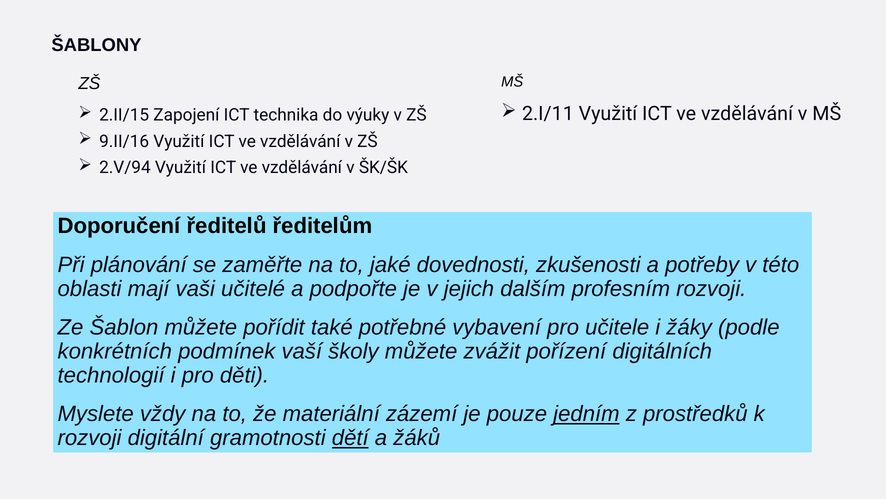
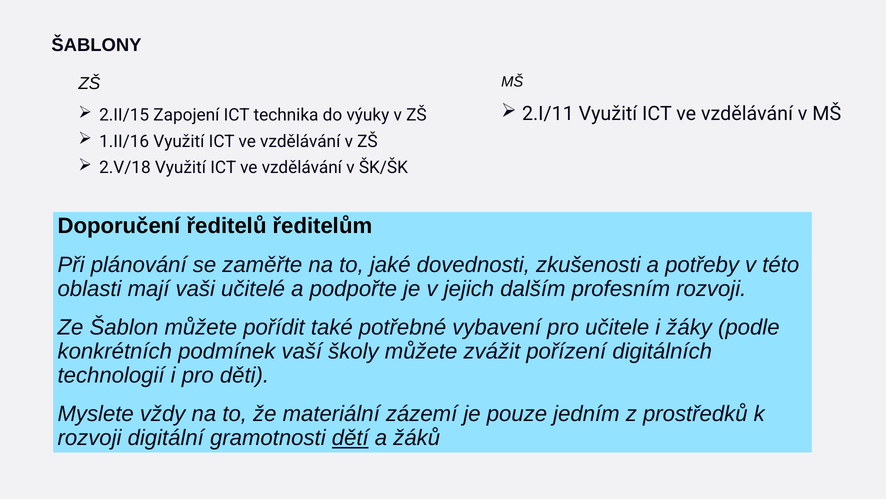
9.II/16: 9.II/16 -> 1.II/16 (124, 141)
2.V/94: 2.V/94 -> 2.V/18 (125, 168)
jedním underline: present -> none (586, 414)
